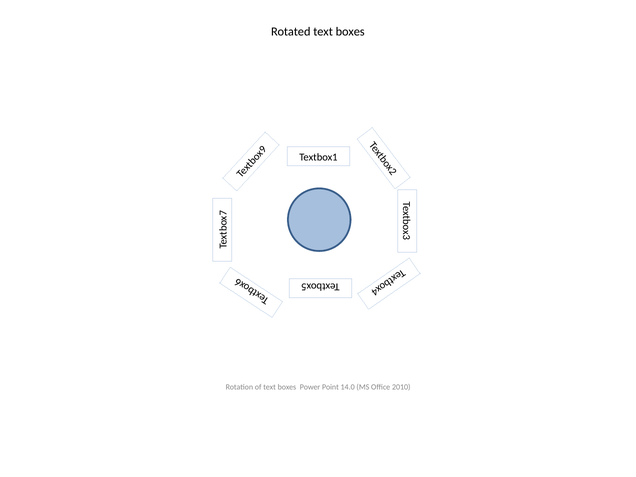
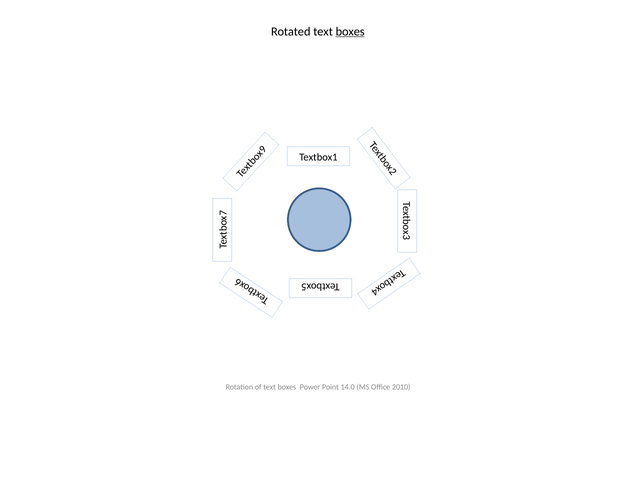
boxes underline: none -> present (350, 31)
